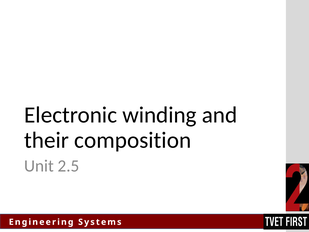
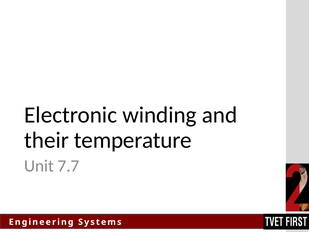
composition: composition -> temperature (133, 140)
2.5: 2.5 -> 7.7 (69, 166)
